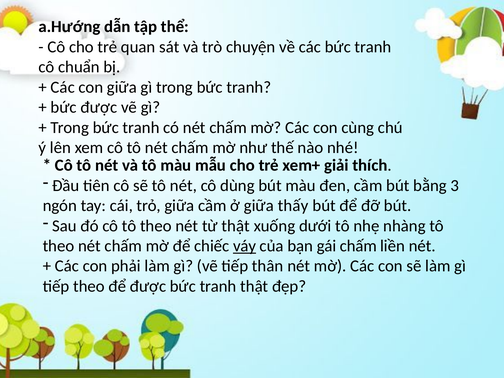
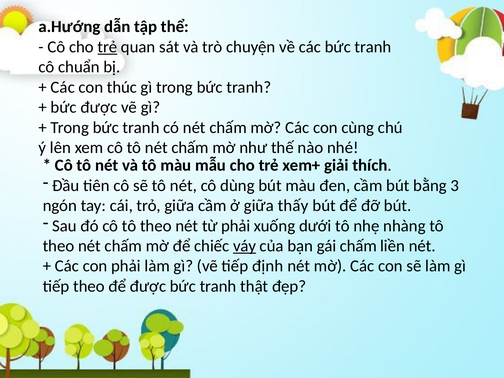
trẻ underline: none -> present (107, 47)
con giữa: giữa -> thúc (122, 87)
từ thật: thật -> phải (236, 226)
thân: thân -> định (268, 266)
